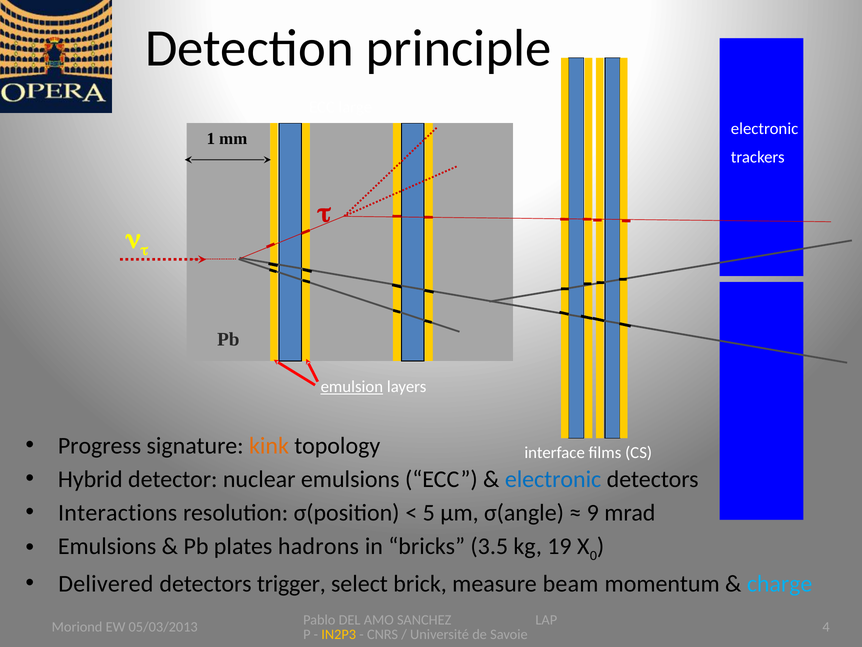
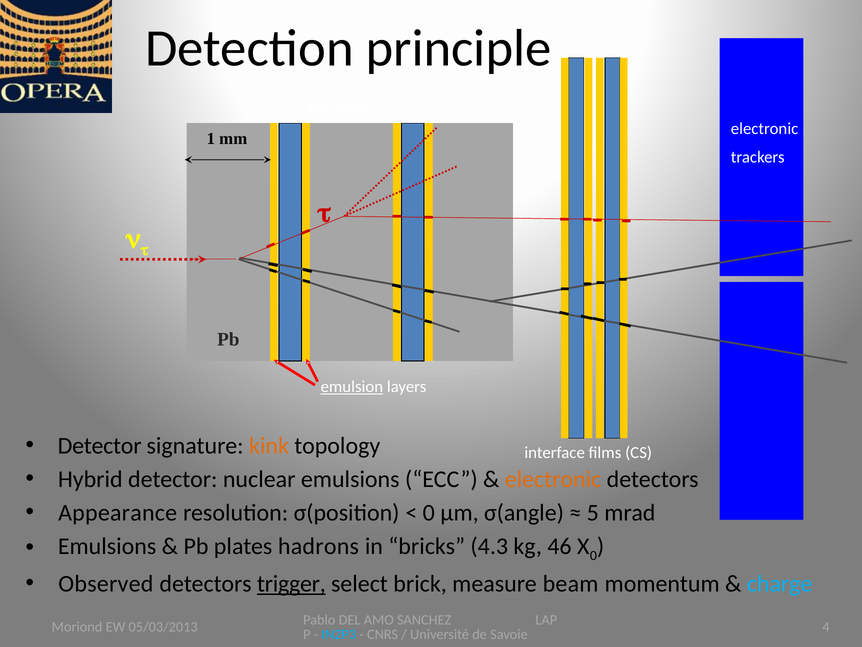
Progress: Progress -> Detector (100, 445)
electronic colour: blue -> orange (553, 479)
Interactions: Interactions -> Appearance (118, 512)
5: 5 -> 0 (429, 512)
9: 9 -> 5 (593, 512)
3.5: 3.5 -> 4.3 (489, 546)
19: 19 -> 46 (559, 546)
Delivered: Delivered -> Observed (106, 583)
trigger underline: none -> present (291, 583)
IN2P3 colour: yellow -> light blue (339, 634)
